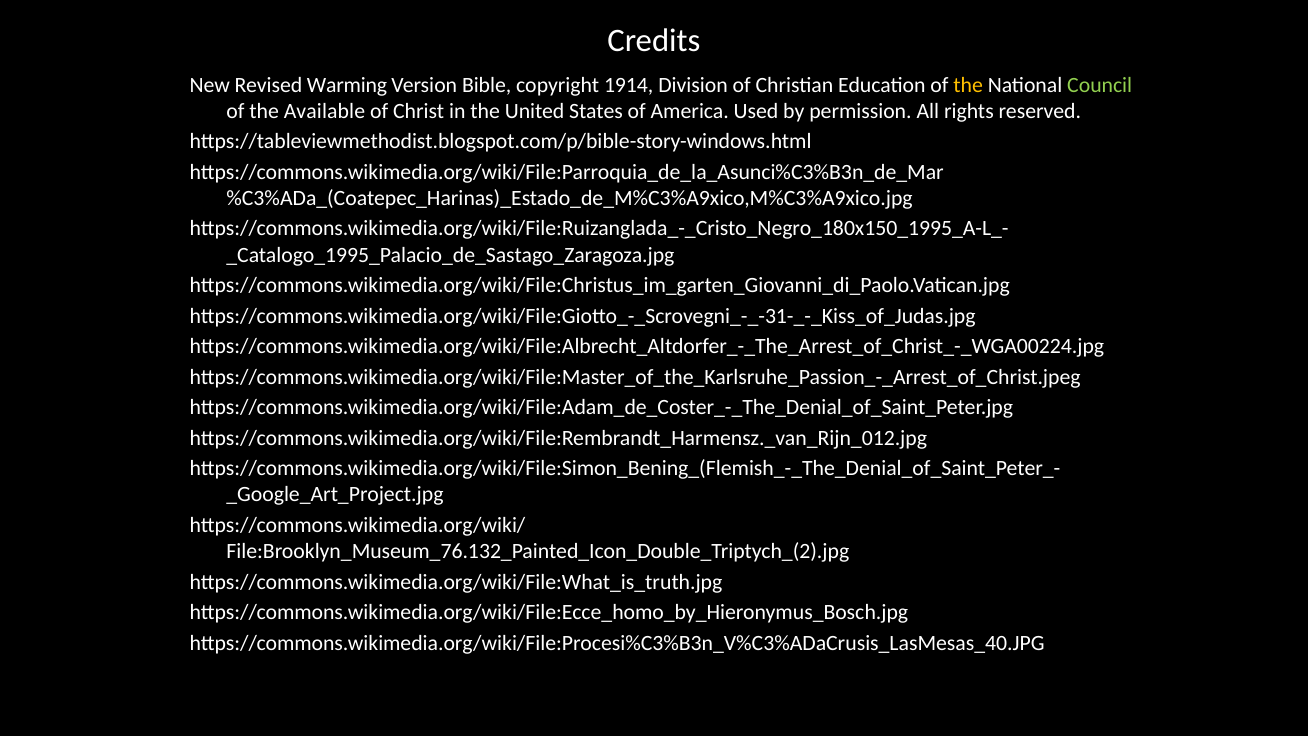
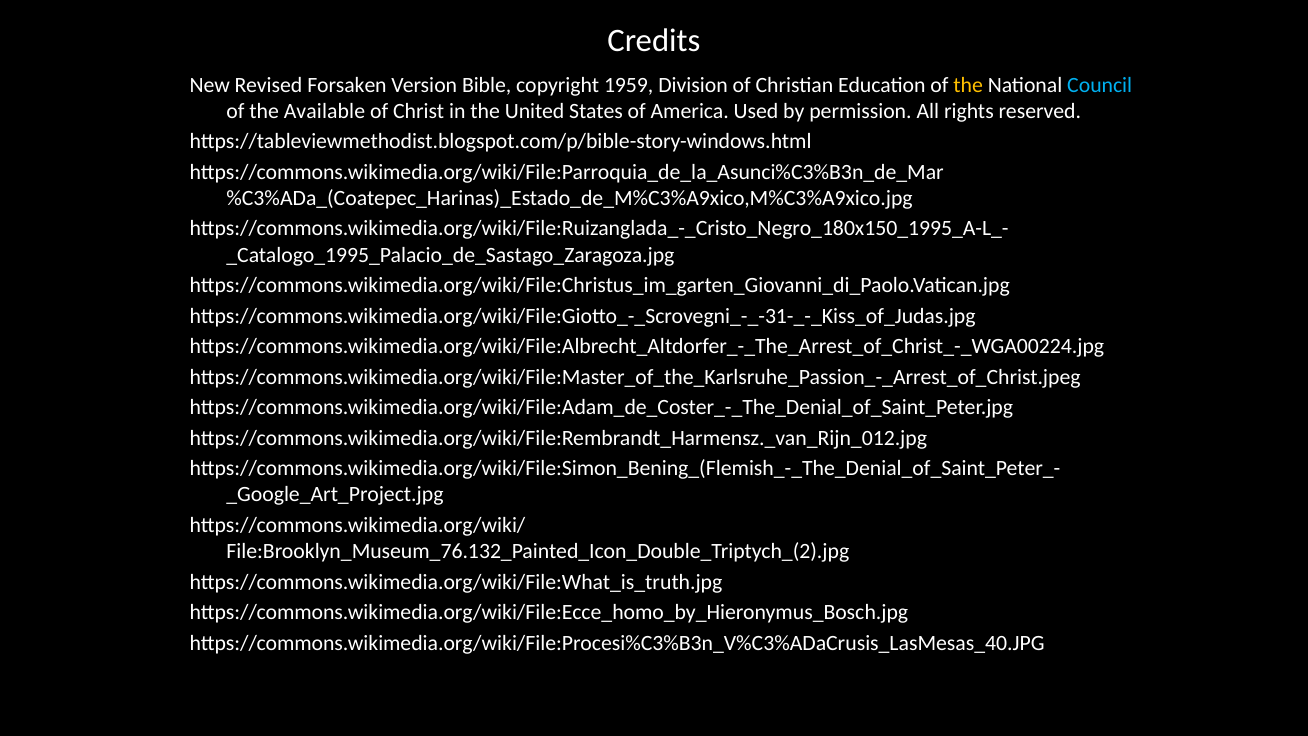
Warming: Warming -> Forsaken (347, 85)
1914: 1914 -> 1959 (629, 85)
Council colour: light green -> light blue (1100, 85)
